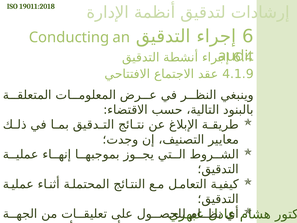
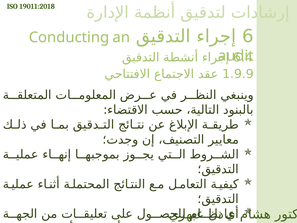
4.1.9: 4.1.9 -> 1.9.9 (238, 74)
